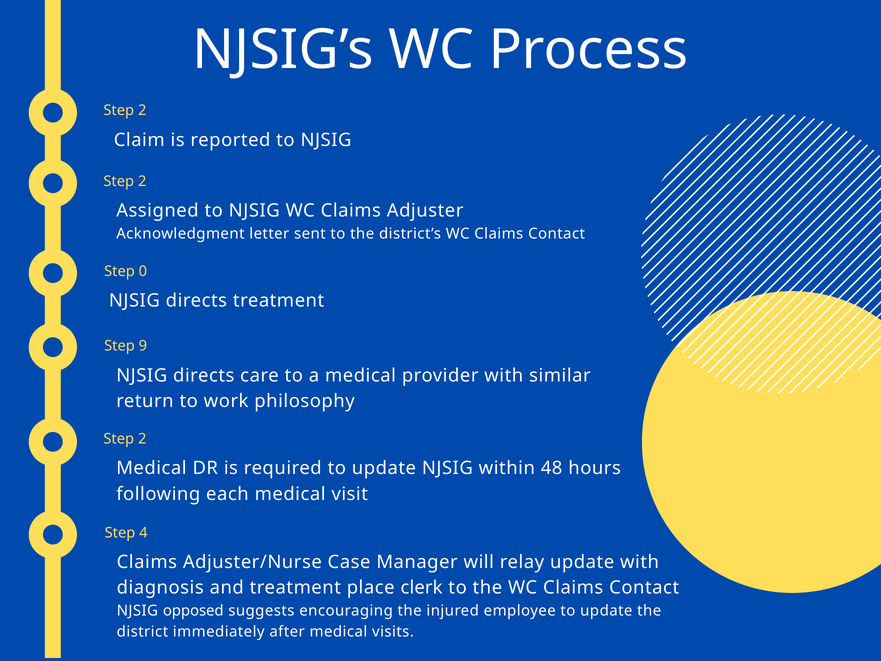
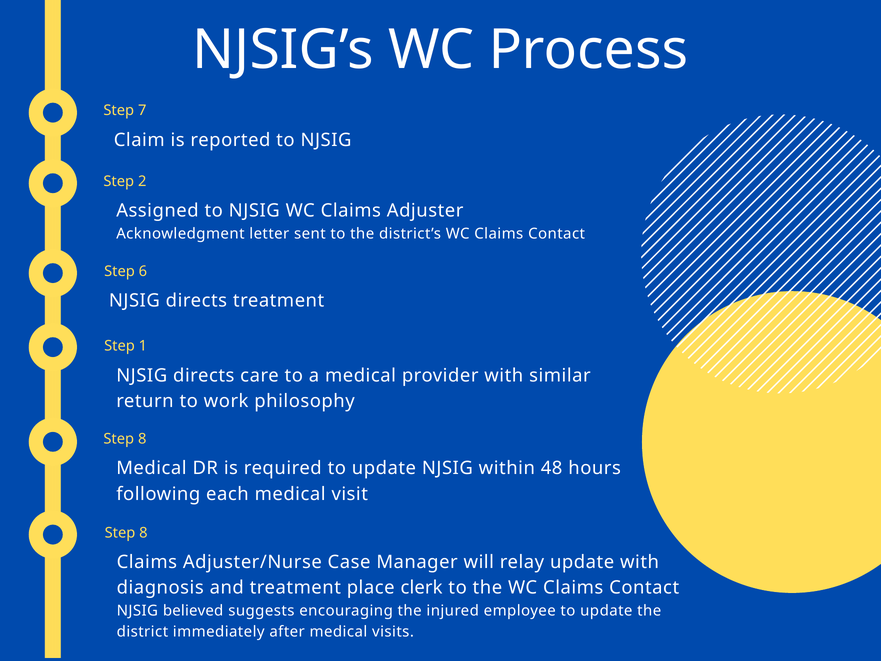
2: 2 -> 7 (142, 110)
0: 0 -> 6 (143, 271)
9: 9 -> 1 (143, 346)
2: 2 -> 8 (142, 439)
4: 4 -> 8 (143, 533)
opposed: opposed -> believed (193, 611)
